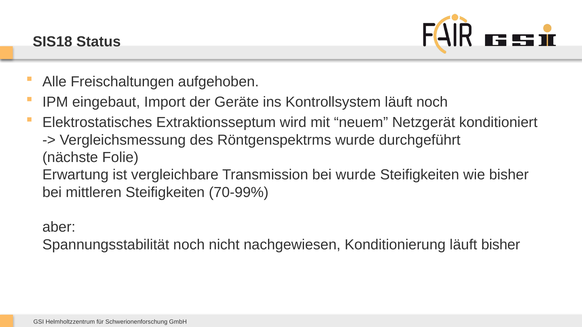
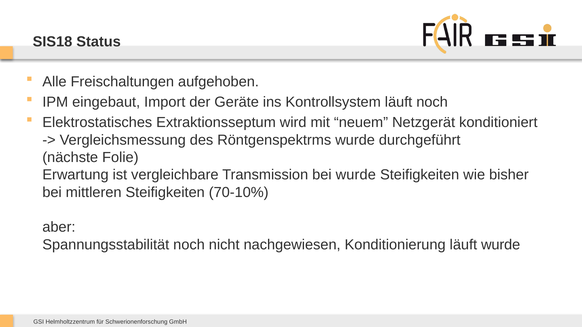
70-99%: 70-99% -> 70-10% (239, 192)
läuft bisher: bisher -> wurde (501, 245)
